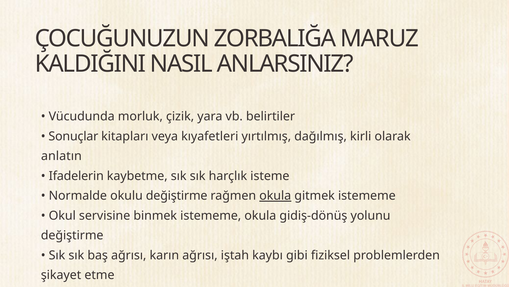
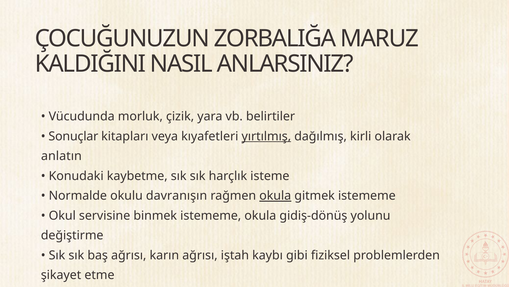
yırtılmış underline: none -> present (266, 136)
Ifadelerin: Ifadelerin -> Konudaki (76, 176)
okulu değiştirme: değiştirme -> davranışın (177, 195)
